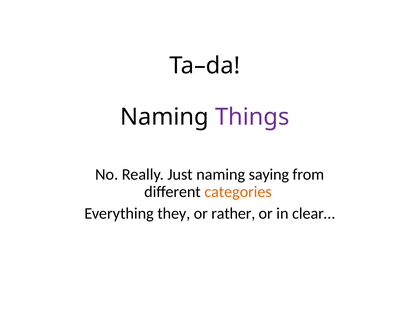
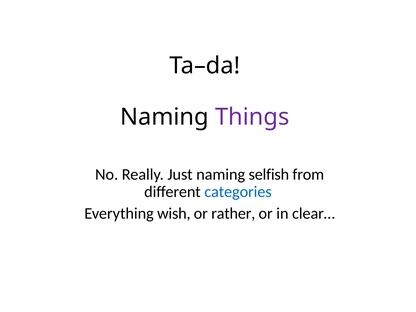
saying: saying -> selfish (269, 174)
categories colour: orange -> blue (238, 192)
they: they -> wish (174, 214)
